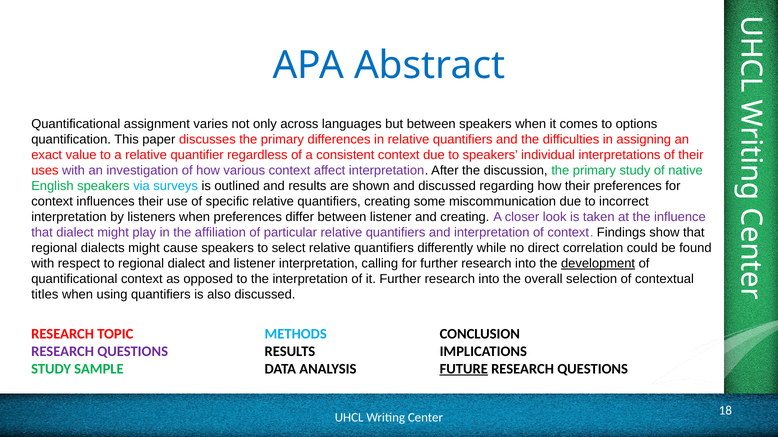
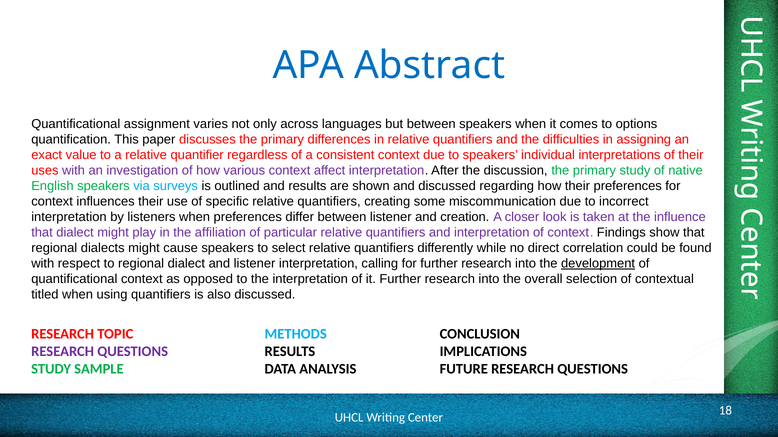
and creating: creating -> creation (465, 217)
titles: titles -> titled (45, 295)
FUTURE underline: present -> none (464, 369)
